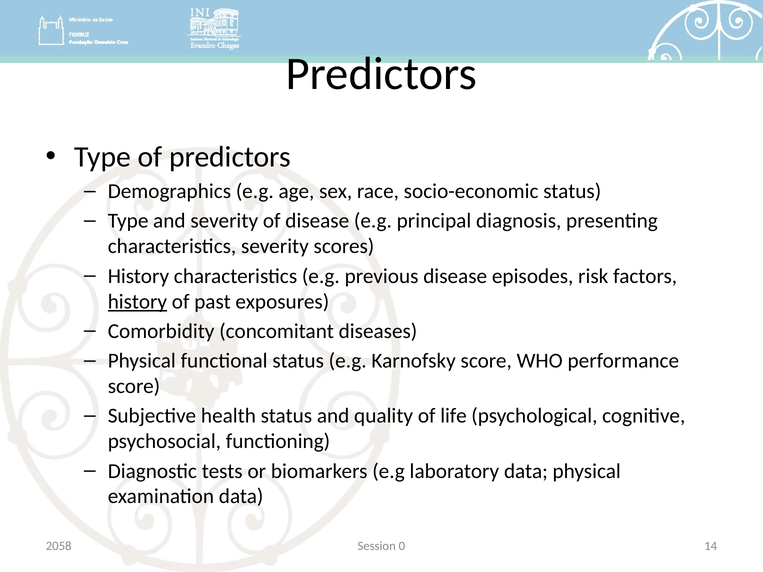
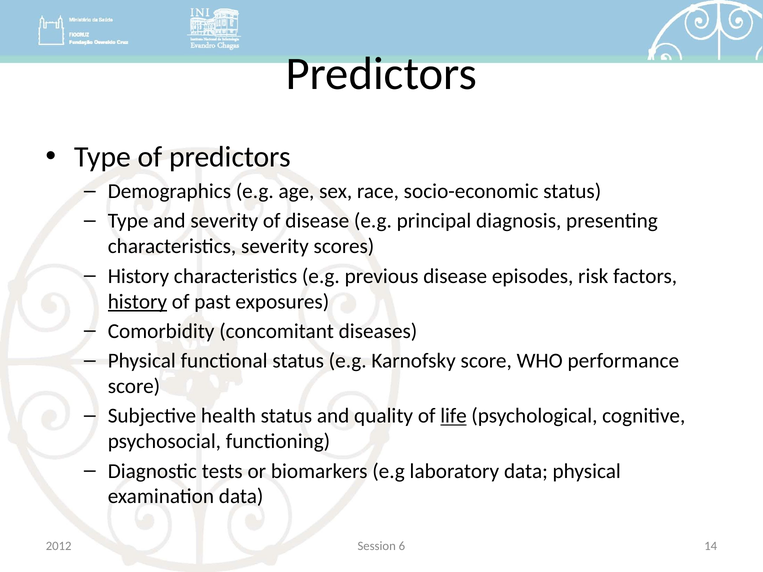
life underline: none -> present (454, 416)
2058: 2058 -> 2012 (59, 546)
0: 0 -> 6 (402, 546)
